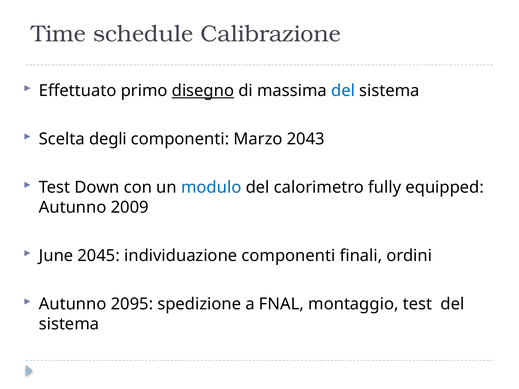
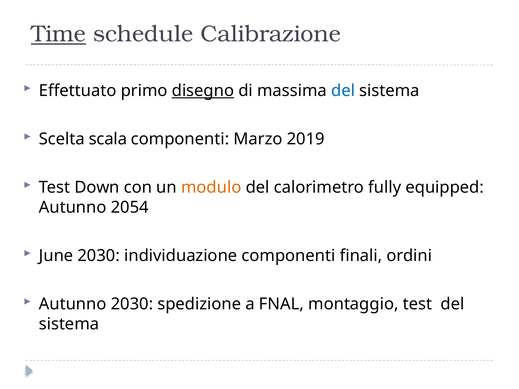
Time underline: none -> present (59, 34)
degli: degli -> scala (108, 139)
2043: 2043 -> 2019 (306, 139)
modulo colour: blue -> orange (211, 188)
2009: 2009 -> 2054 (130, 208)
June 2045: 2045 -> 2030 (99, 256)
Autunno 2095: 2095 -> 2030 (132, 304)
